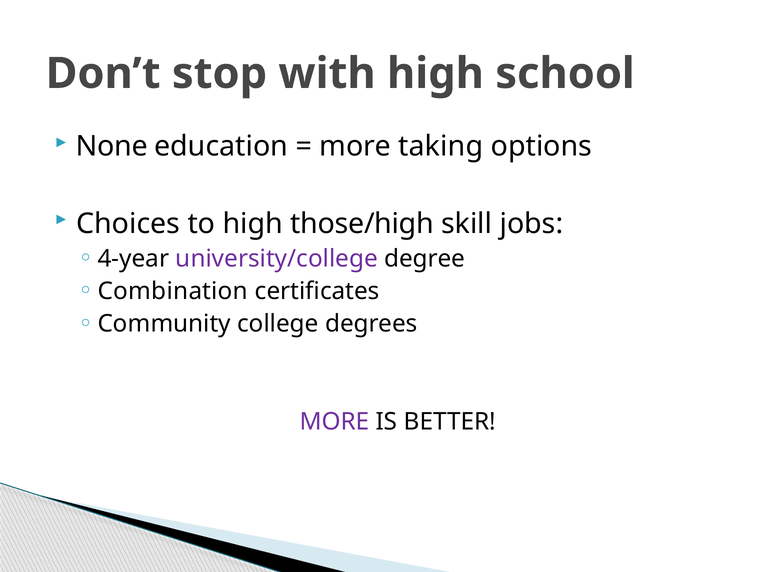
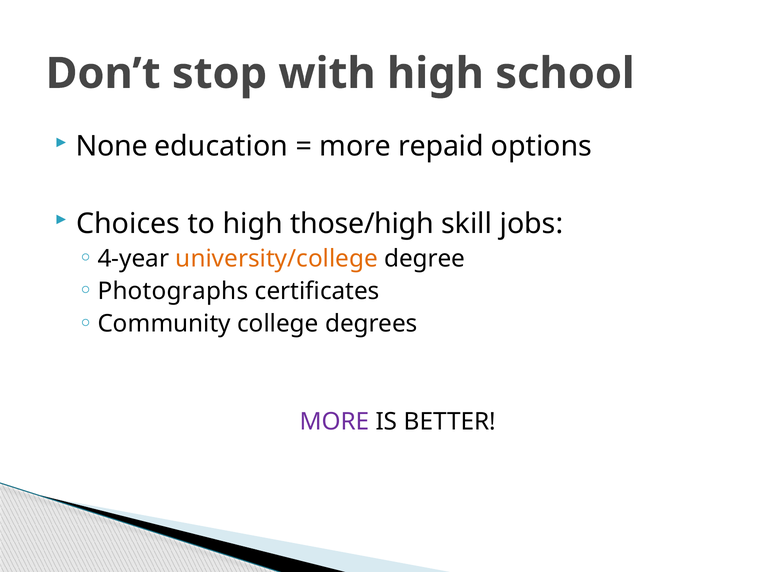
taking: taking -> repaid (441, 147)
university/college colour: purple -> orange (277, 259)
Combination: Combination -> Photographs (173, 291)
